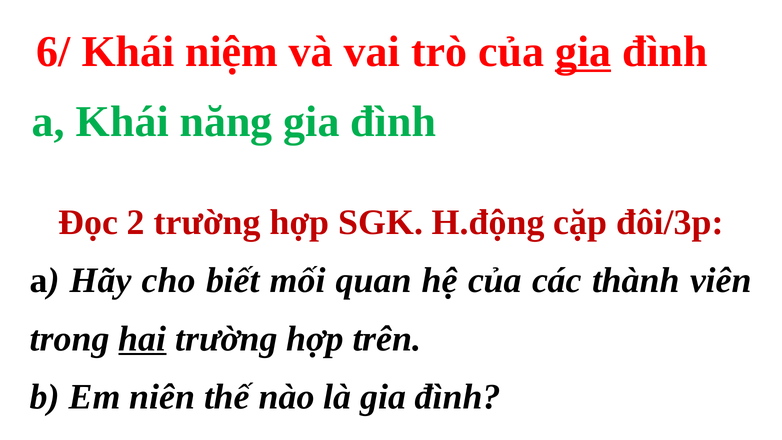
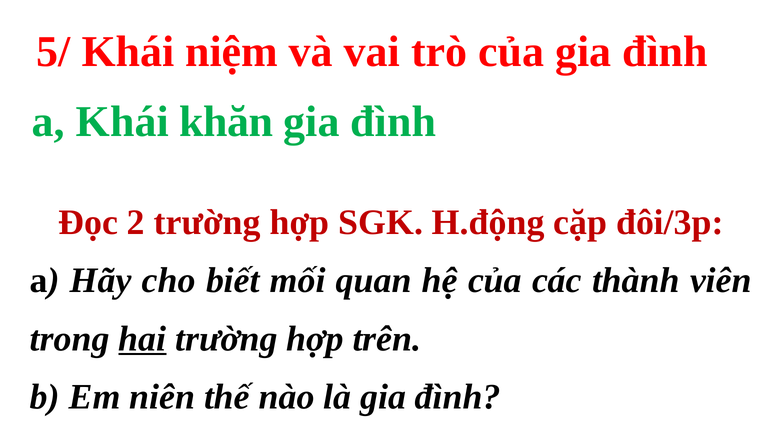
6/: 6/ -> 5/ (53, 52)
gia underline: present -> none (583, 52)
năng: năng -> khăn (226, 122)
